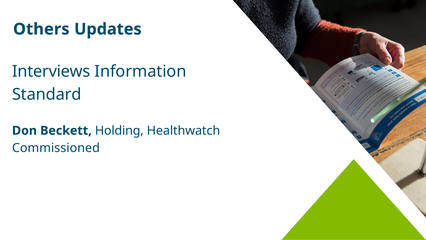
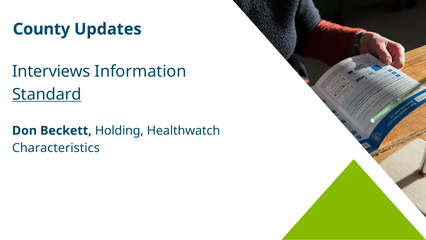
Others: Others -> County (41, 29)
Standard underline: none -> present (47, 94)
Commissioned: Commissioned -> Characteristics (56, 148)
